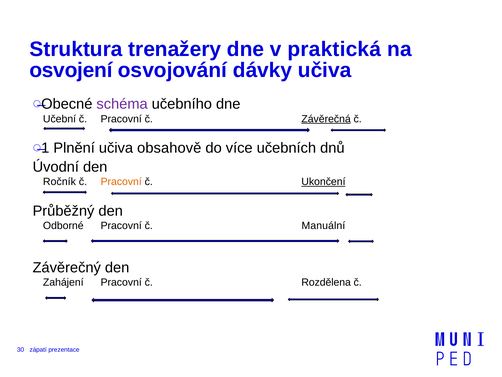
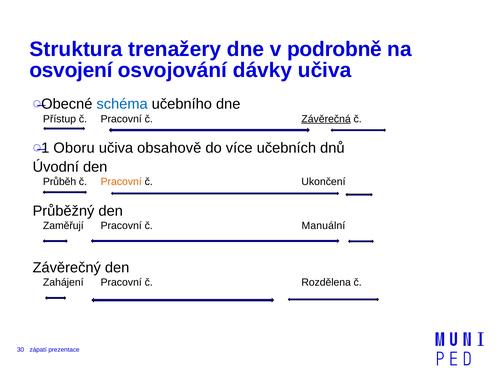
praktická: praktická -> podrobně (334, 49)
schéma colour: purple -> blue (122, 104)
Učební: Učební -> Přístup (60, 119)
Plnění: Plnění -> Oboru (74, 148)
Ročník: Ročník -> Průběh (60, 181)
Ukončení underline: present -> none (323, 181)
Odborné: Odborné -> Zaměřují (63, 225)
